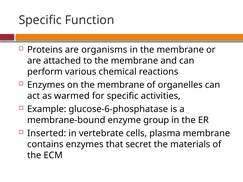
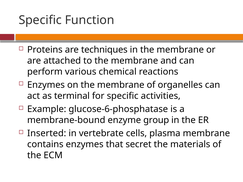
organisms: organisms -> techniques (104, 50)
warmed: warmed -> terminal (72, 96)
